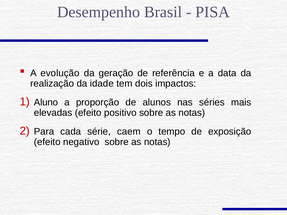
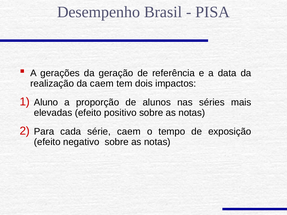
evolução: evolução -> gerações (60, 73)
da idade: idade -> caem (102, 84)
